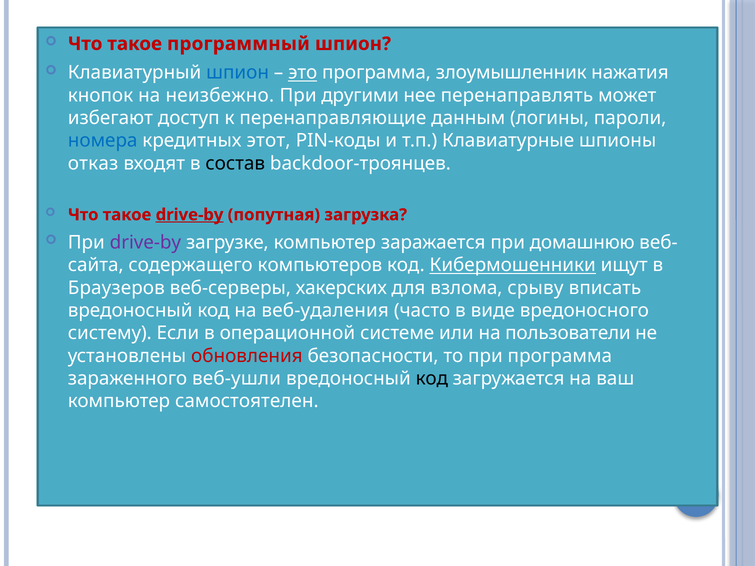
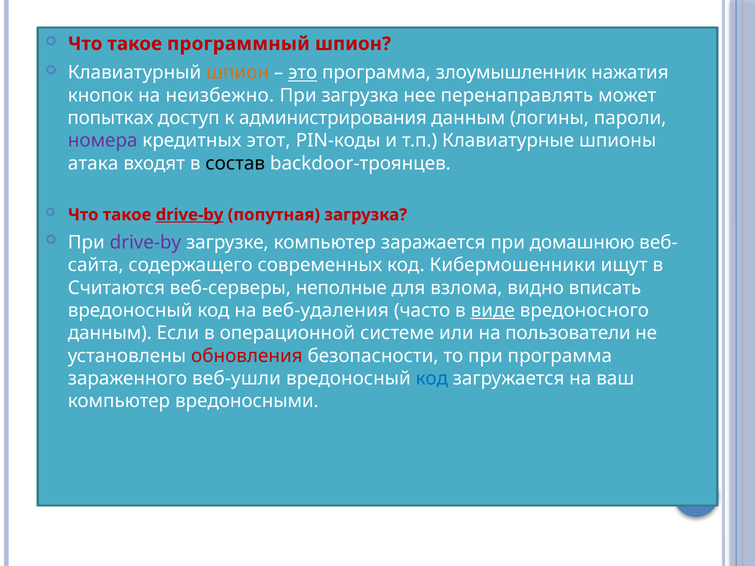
шпион colour: blue -> orange (238, 73)
При другими: другими -> загрузка (360, 95)
избегают: избегают -> попытках (110, 118)
перенаправляющие: перенаправляющие -> администрирования (333, 118)
номера colour: blue -> purple (103, 141)
отказ: отказ -> атака (93, 163)
компьютеров: компьютеров -> современных (320, 265)
Кибермошенники underline: present -> none (513, 265)
Браузеров: Браузеров -> Считаются (116, 288)
хакерских: хакерских -> неполные (341, 288)
срыву: срыву -> видно (536, 288)
виде underline: none -> present (493, 311)
систему: систему -> данным (110, 333)
код colour: black -> blue (432, 379)
самостоятелен: самостоятелен -> вредоносными (247, 401)
